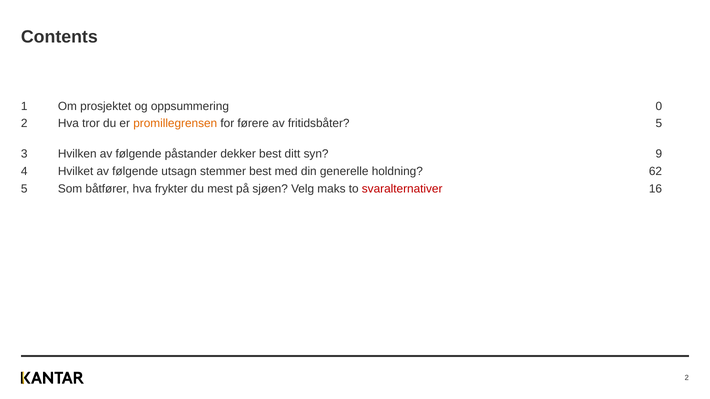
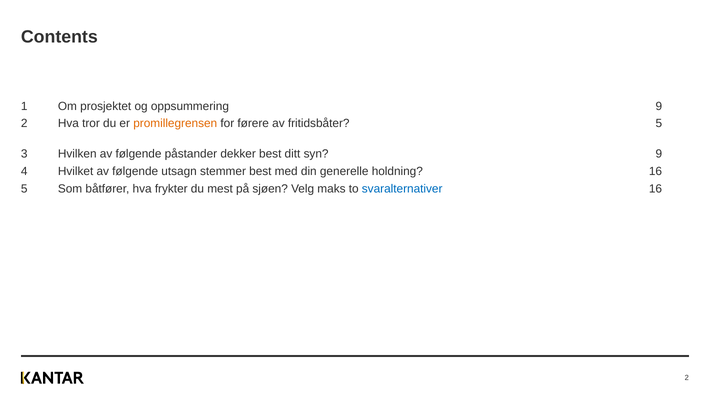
oppsummering 0: 0 -> 9 (659, 106)
holdning 62: 62 -> 16 (655, 172)
svaralternativer colour: red -> blue (402, 189)
